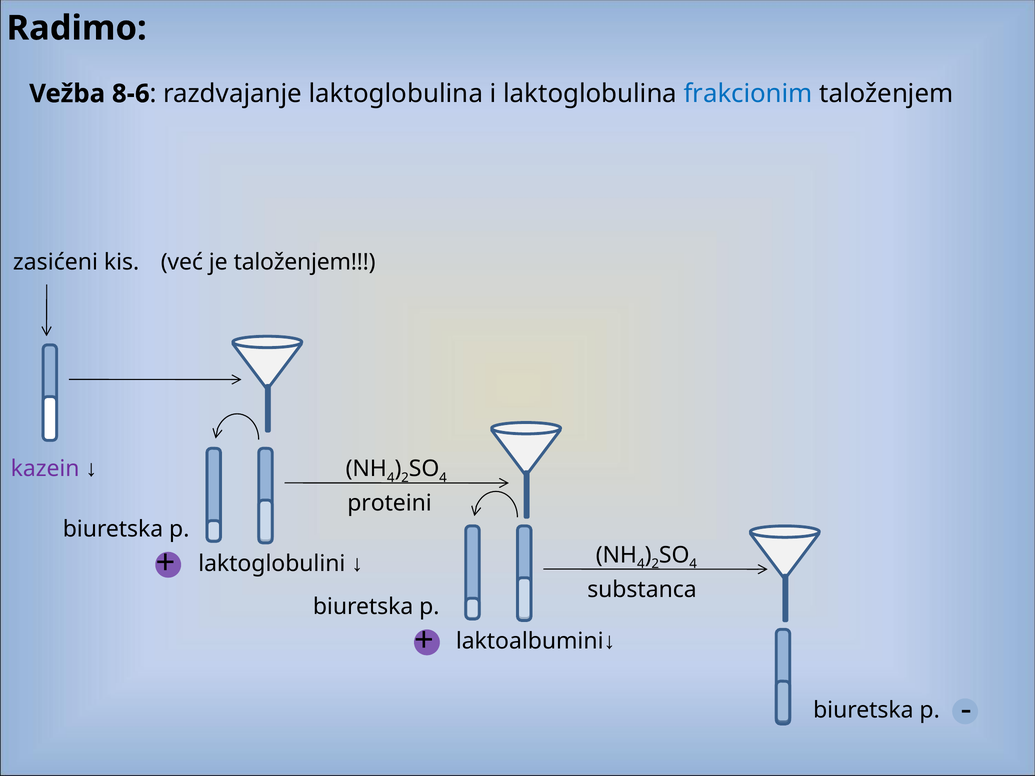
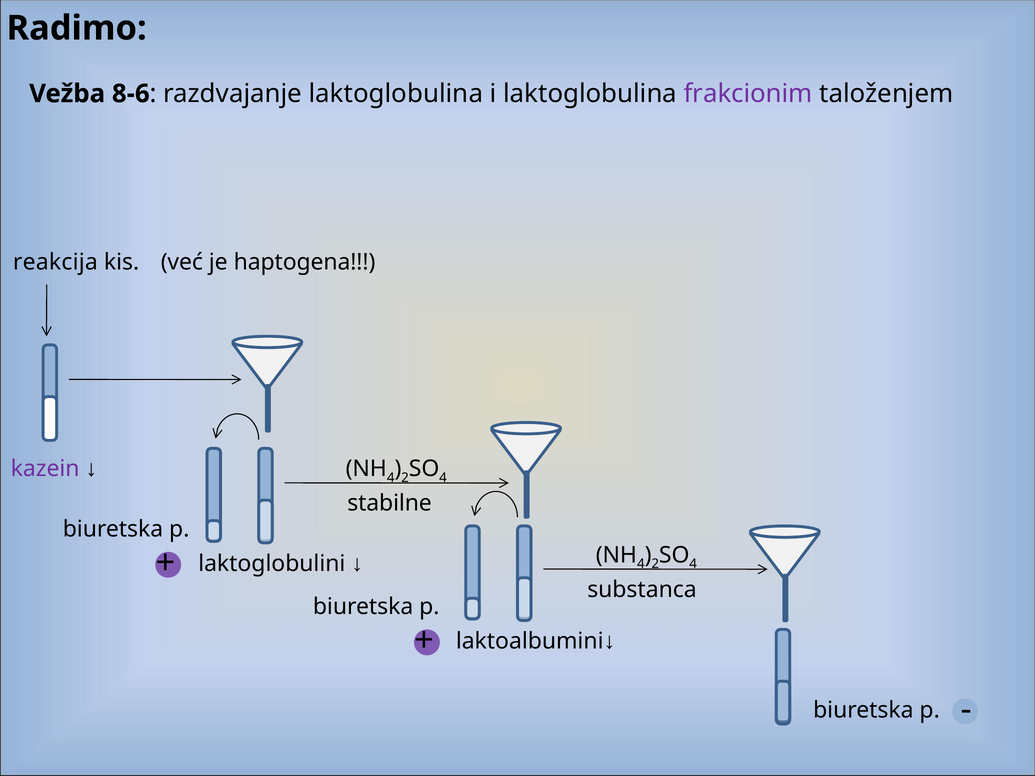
frakcionim colour: blue -> purple (748, 94)
zasićeni: zasićeni -> reakcija (55, 262)
je taloženjem: taloženjem -> haptogena (305, 262)
proteini: proteini -> stabilne (390, 503)
